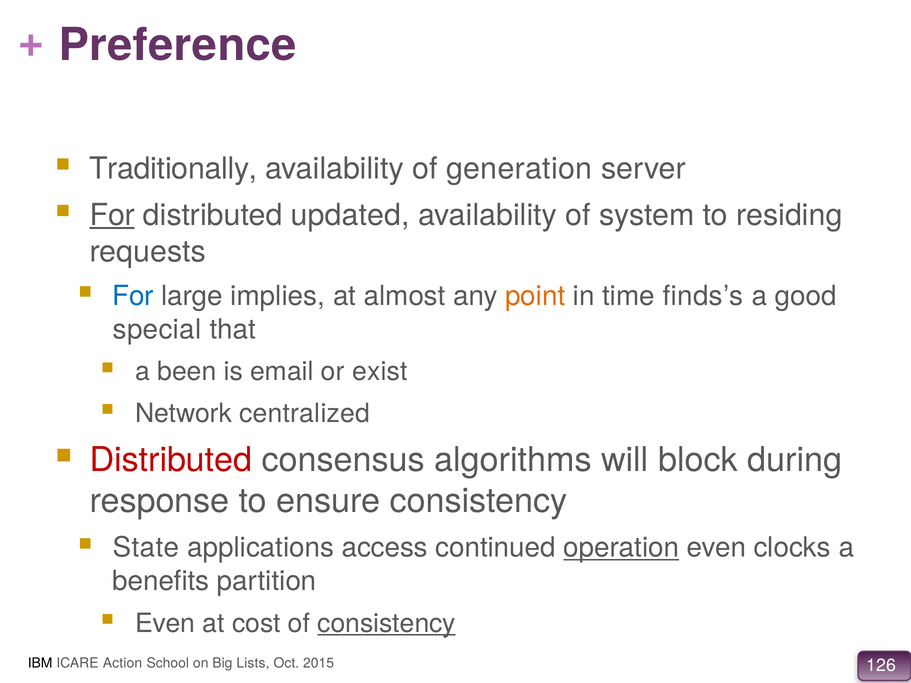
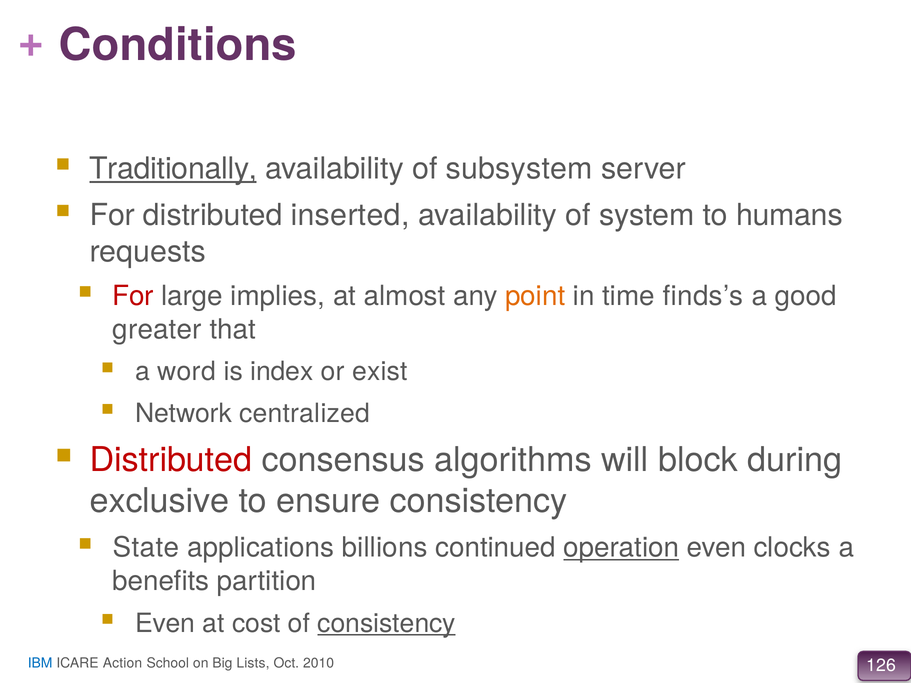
Preference: Preference -> Conditions (178, 45)
Traditionally underline: none -> present (173, 169)
generation: generation -> subsystem (519, 169)
For underline: present -> none (112, 215)
updated: updated -> inserted (350, 215)
residing: residing -> humans (789, 215)
For colour: blue -> red (133, 296)
special: special -> greater (157, 329)
been: been -> word (187, 372)
email: email -> index (282, 372)
response: response -> exclusive (159, 501)
access: access -> billions (385, 548)
IBM colour: black -> blue (40, 663)
2015: 2015 -> 2010 (319, 663)
